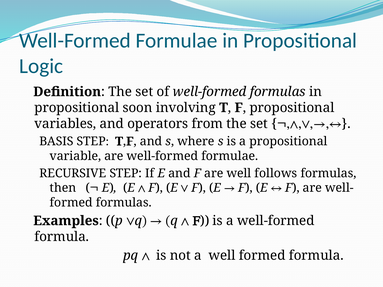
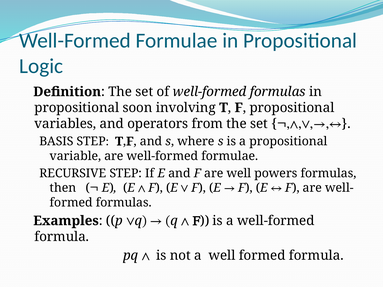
follows: follows -> powers (276, 173)
